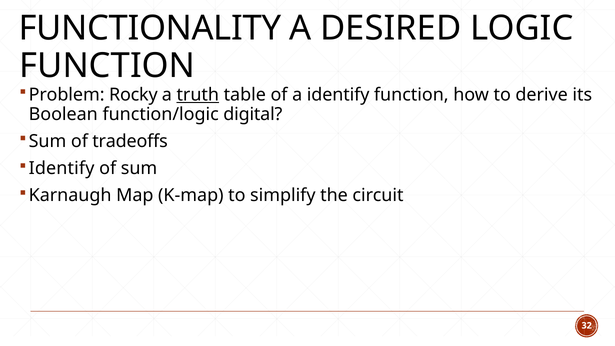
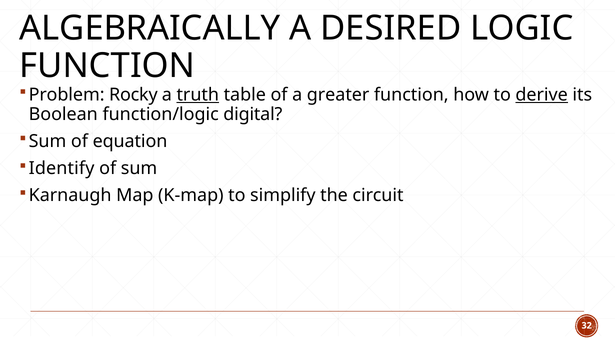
FUNCTIONALITY: FUNCTIONALITY -> ALGEBRAICALLY (150, 28)
a identify: identify -> greater (338, 95)
derive underline: none -> present (542, 95)
tradeoffs: tradeoffs -> equation (130, 141)
